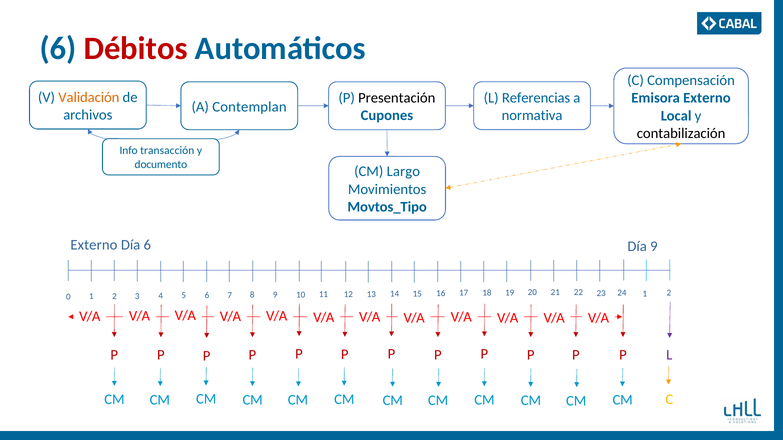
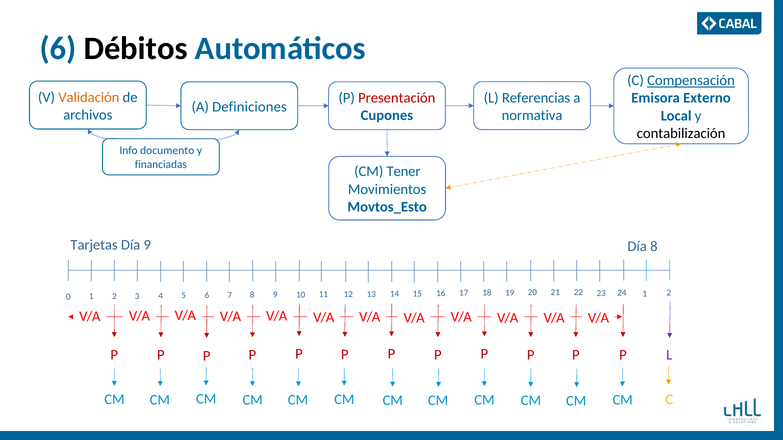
Débitos colour: red -> black (136, 49)
Compensación underline: none -> present (691, 81)
Presentación colour: black -> red (397, 98)
Contemplan: Contemplan -> Definiciones (249, 107)
transacción: transacción -> documento (167, 151)
documento: documento -> financiadas (161, 165)
Largo: Largo -> Tener (404, 172)
Movtos_Tipo: Movtos_Tipo -> Movtos_Esto (387, 207)
Externo: Externo -> Tarjetas (94, 245)
Día 6: 6 -> 9 (147, 245)
Día 9: 9 -> 8 (654, 247)
